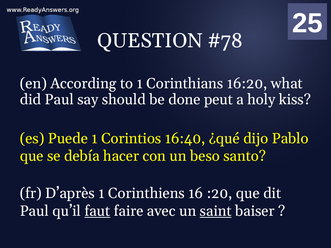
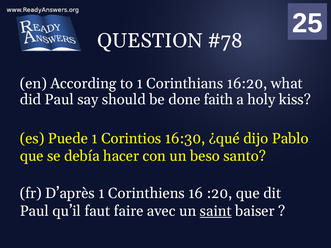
peut: peut -> faith (219, 100)
16:40: 16:40 -> 16:30 (185, 139)
faut underline: present -> none (97, 211)
